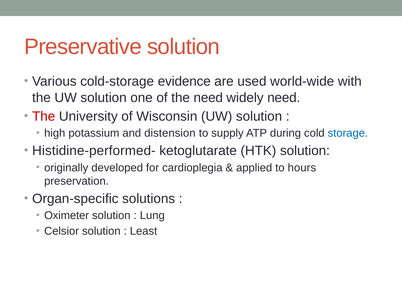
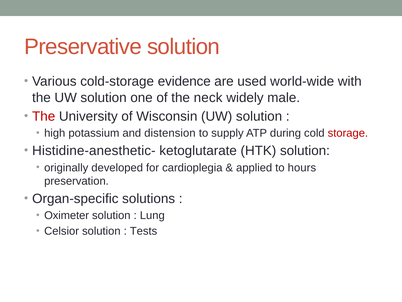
the need: need -> neck (208, 97)
widely need: need -> male (284, 97)
storage colour: blue -> red (348, 133)
Histidine-performed-: Histidine-performed- -> Histidine-anesthetic- (94, 151)
Least: Least -> Tests (144, 231)
